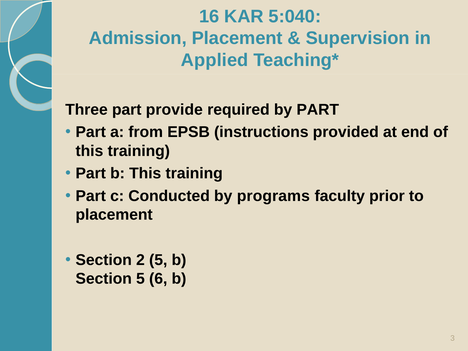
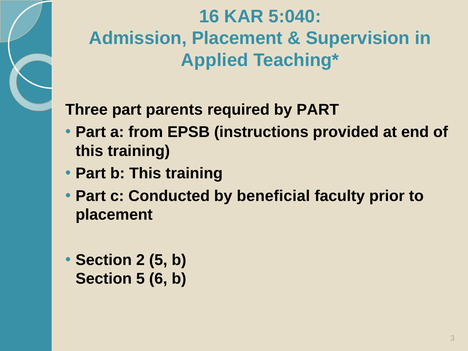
provide: provide -> parents (174, 110)
programs: programs -> beneficial (273, 196)
